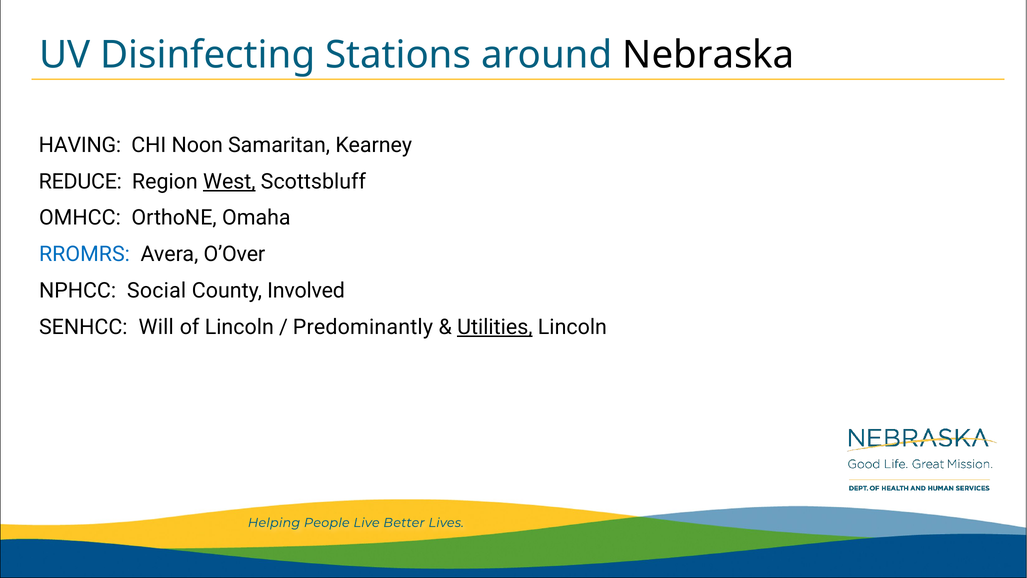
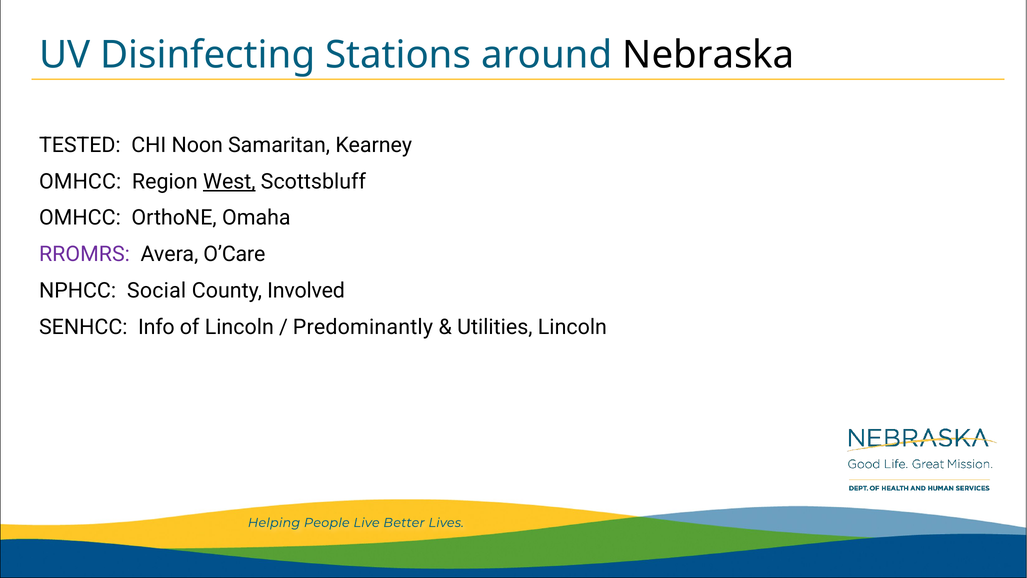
HAVING: HAVING -> TESTED (80, 145)
REDUCE: REDUCE -> OMHCC (80, 181)
RROMRS colour: blue -> purple (84, 254)
O’Over: O’Over -> O’Care (234, 254)
Will: Will -> Info (156, 327)
Utilities underline: present -> none (495, 327)
